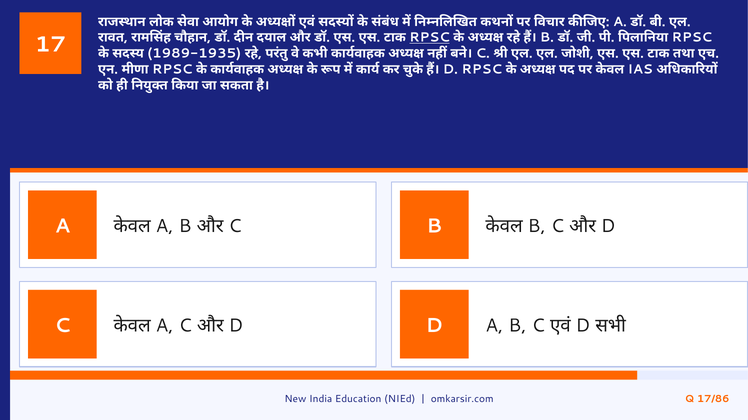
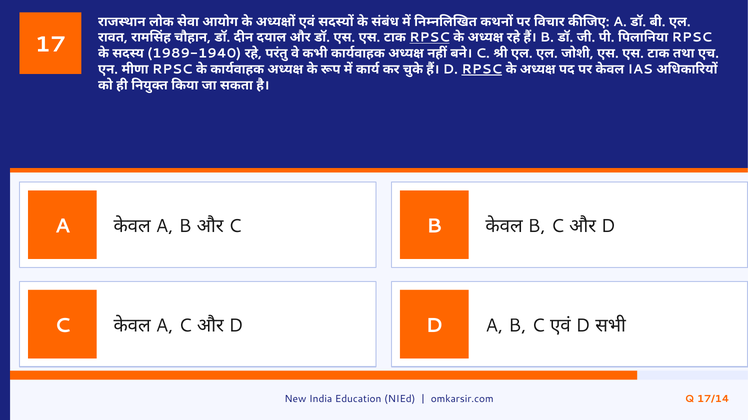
1989-1935: 1989-1935 -> 1989-1940 (194, 54)
RPSC underline: none -> present (482, 70)
17/86: 17/86 -> 17/14 (713, 400)
